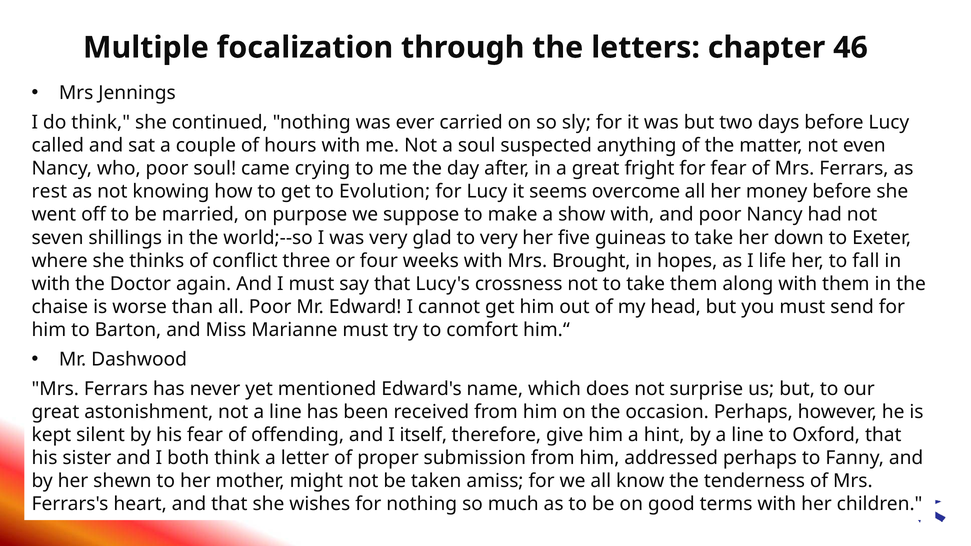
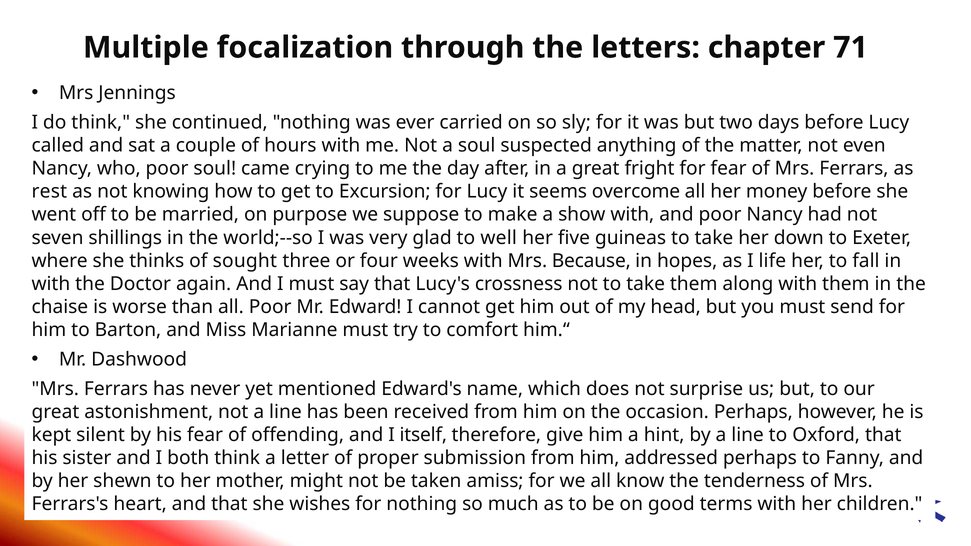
46: 46 -> 71 (851, 48)
Evolution: Evolution -> Excursion (385, 192)
to very: very -> well (499, 238)
conflict: conflict -> sought (245, 261)
Brought: Brought -> Because (591, 261)
